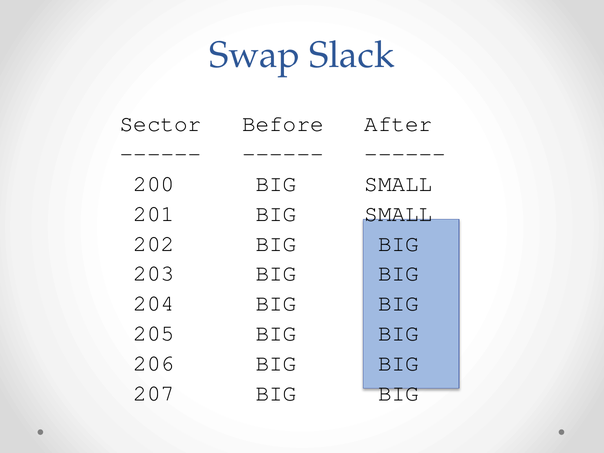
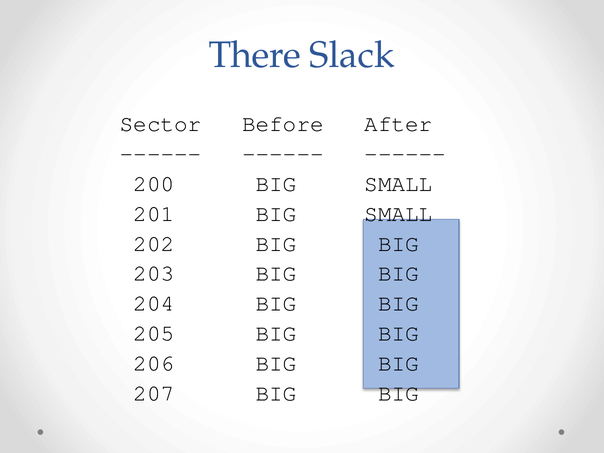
Swap: Swap -> There (255, 55)
